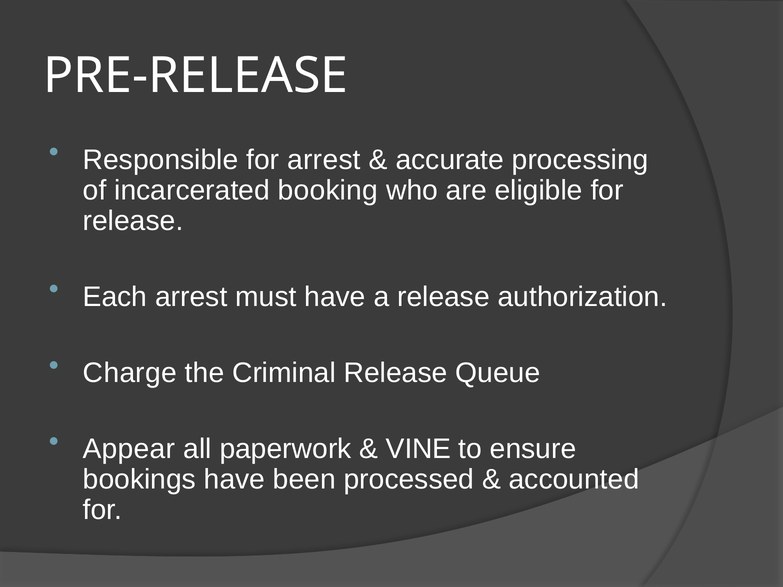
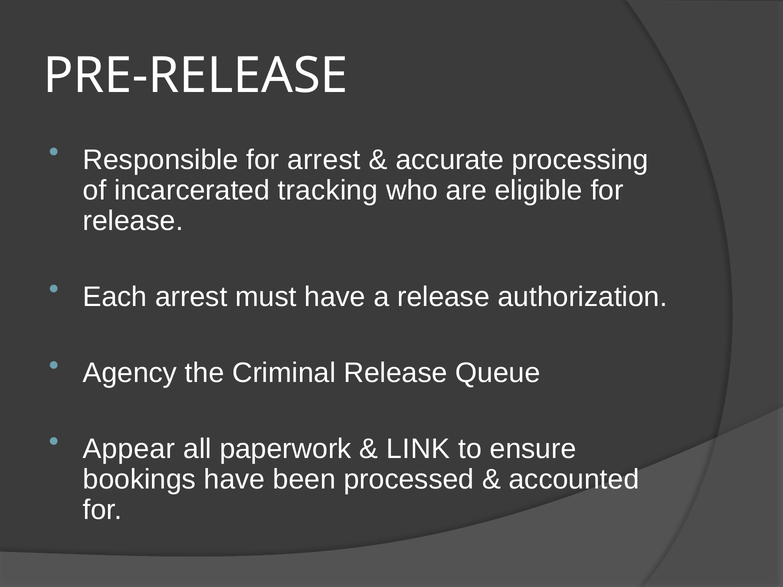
booking: booking -> tracking (328, 190)
Charge: Charge -> Agency (130, 373)
VINE: VINE -> LINK (418, 449)
